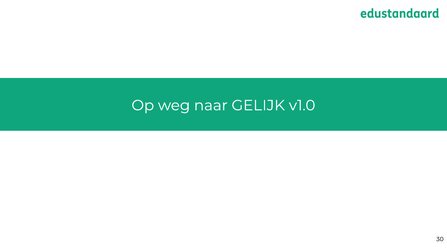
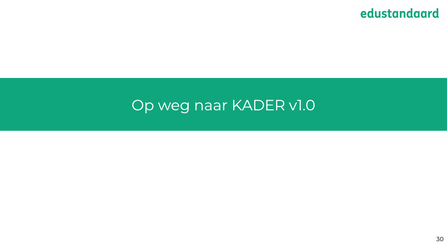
GELIJK: GELIJK -> KADER (258, 106)
